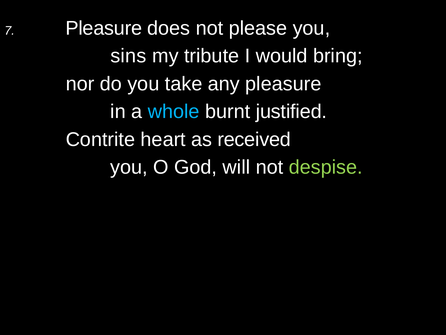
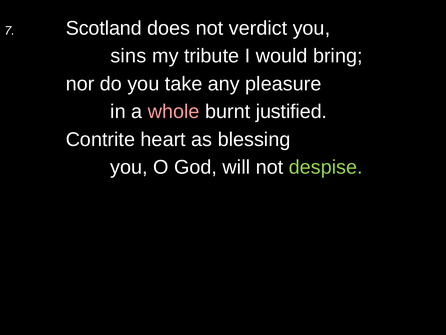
7 Pleasure: Pleasure -> Scotland (104, 28)
please: please -> verdict (258, 28)
whole colour: light blue -> pink (174, 111)
received: received -> blessing (254, 139)
